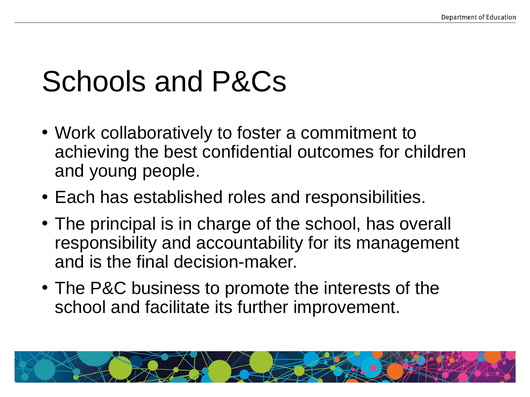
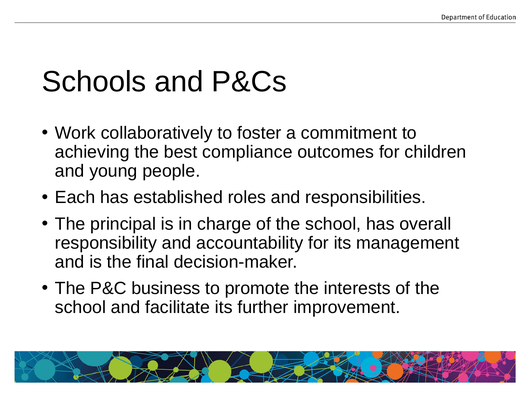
confidential: confidential -> compliance (247, 152)
